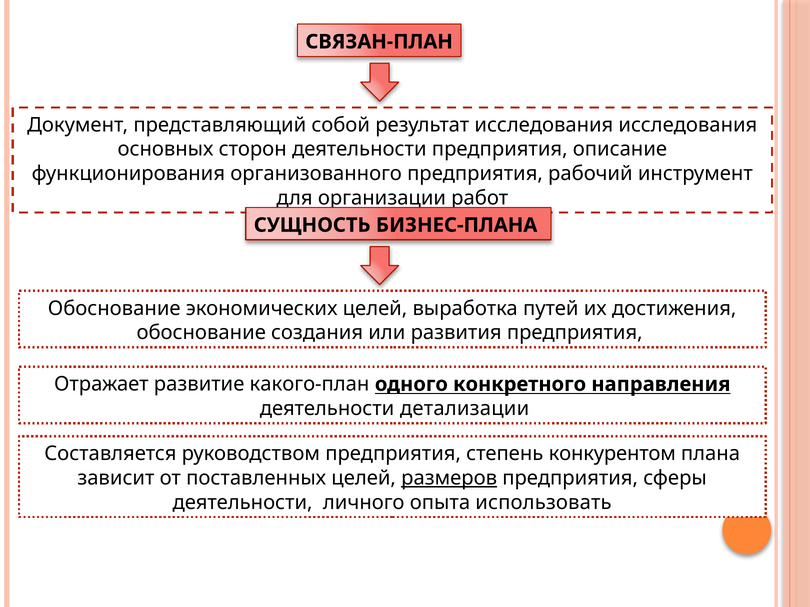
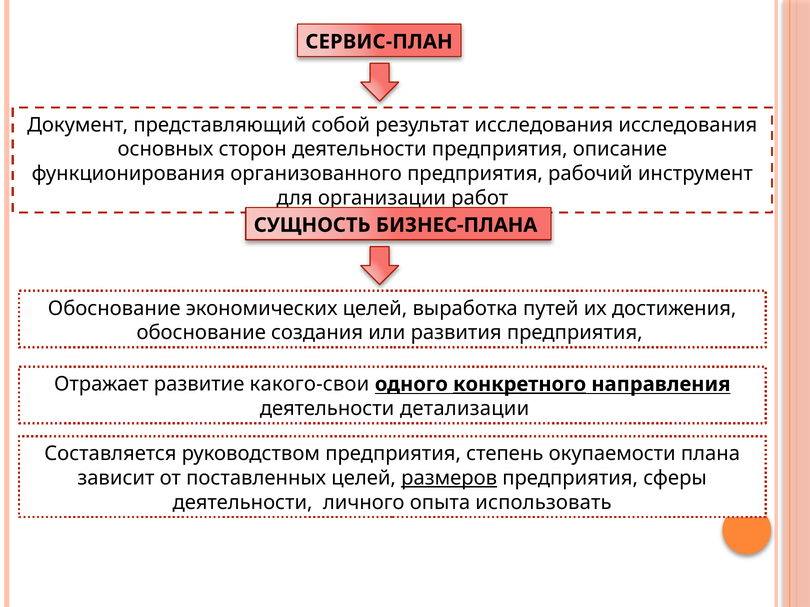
СВЯЗАН-ПЛАН: СВЯЗАН-ПЛАН -> СЕРВИС-ПЛАН (379, 42)
какого-план: какого-план -> какого-свои (309, 385)
конкретного underline: none -> present (520, 385)
конкурентом: конкурентом -> окупаемости (612, 454)
